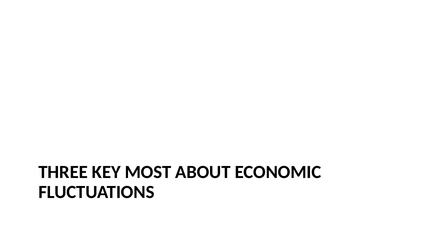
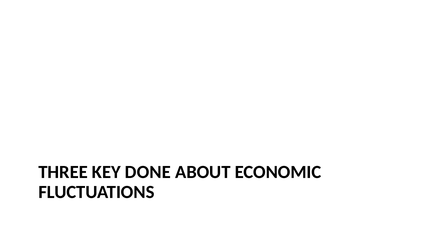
MOST: MOST -> DONE (148, 172)
